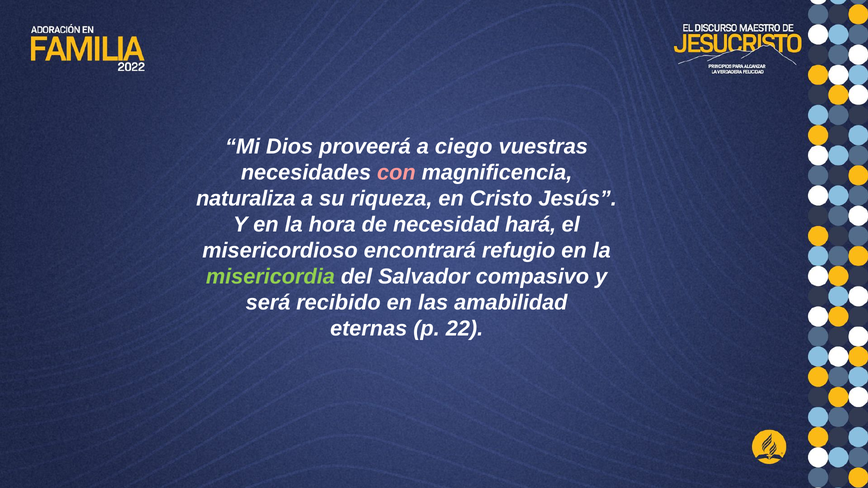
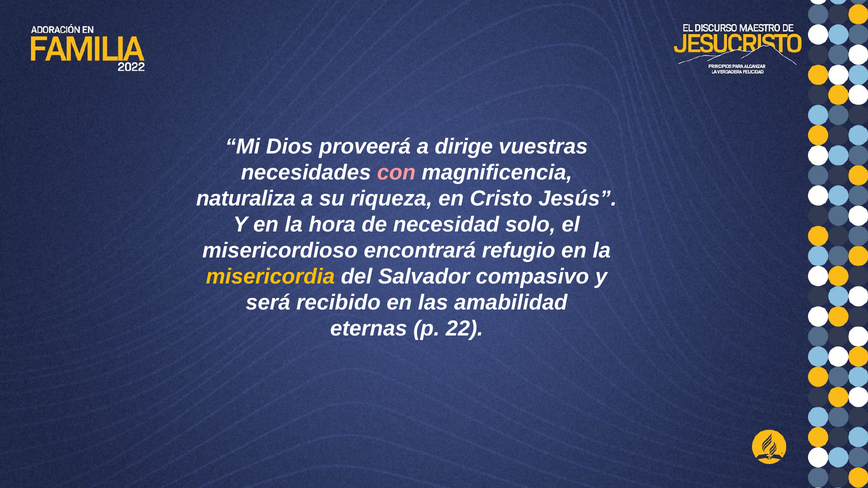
ciego: ciego -> dirige (464, 147)
hará: hará -> solo (530, 225)
misericordia colour: light green -> yellow (270, 277)
